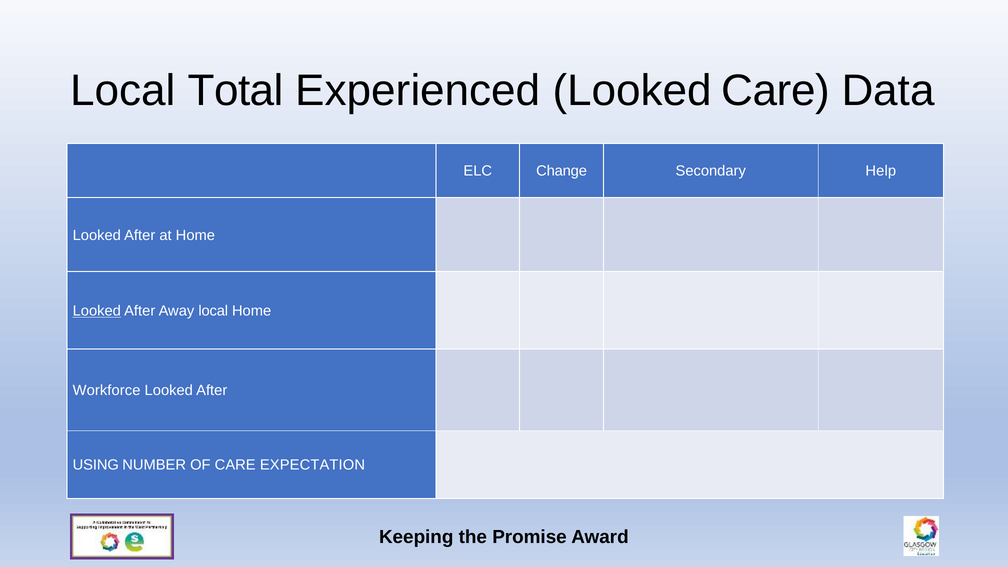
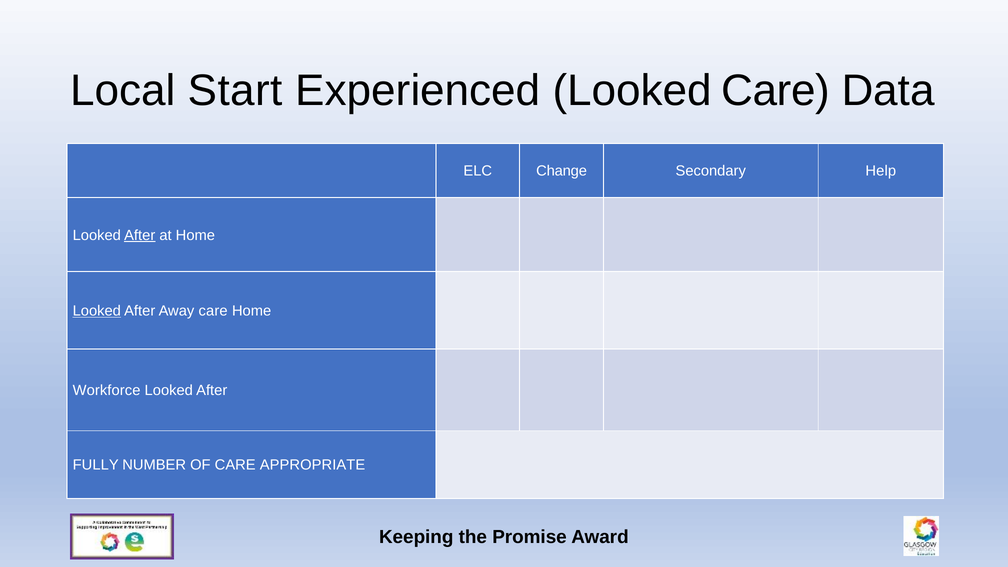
Total: Total -> Start (235, 91)
After underline: none -> present (140, 235)
Away local: local -> care (213, 311)
USING: USING -> FULLY (96, 465)
EXPECTATION: EXPECTATION -> APPROPRIATE (312, 465)
